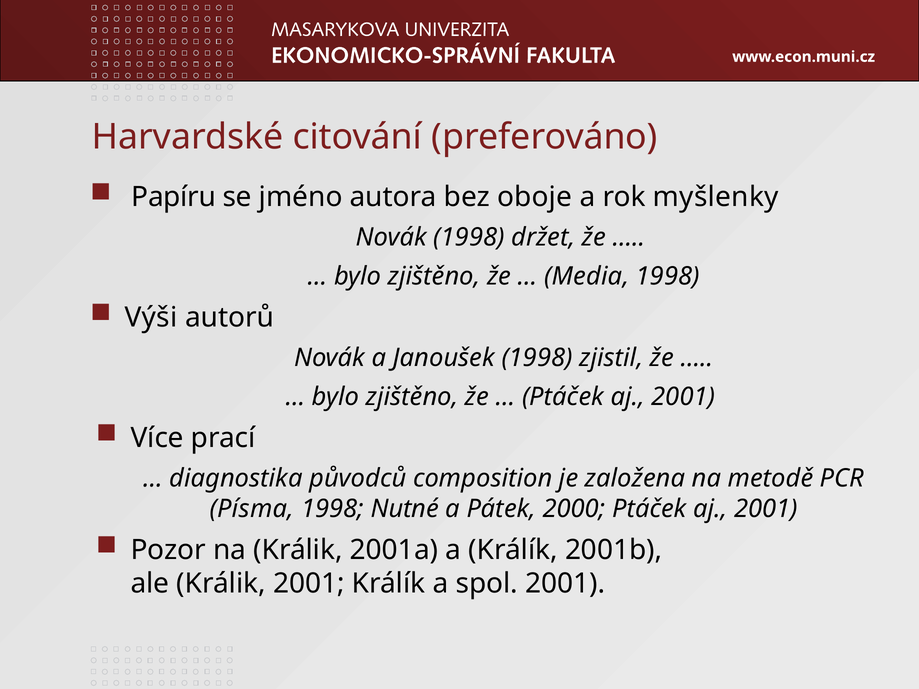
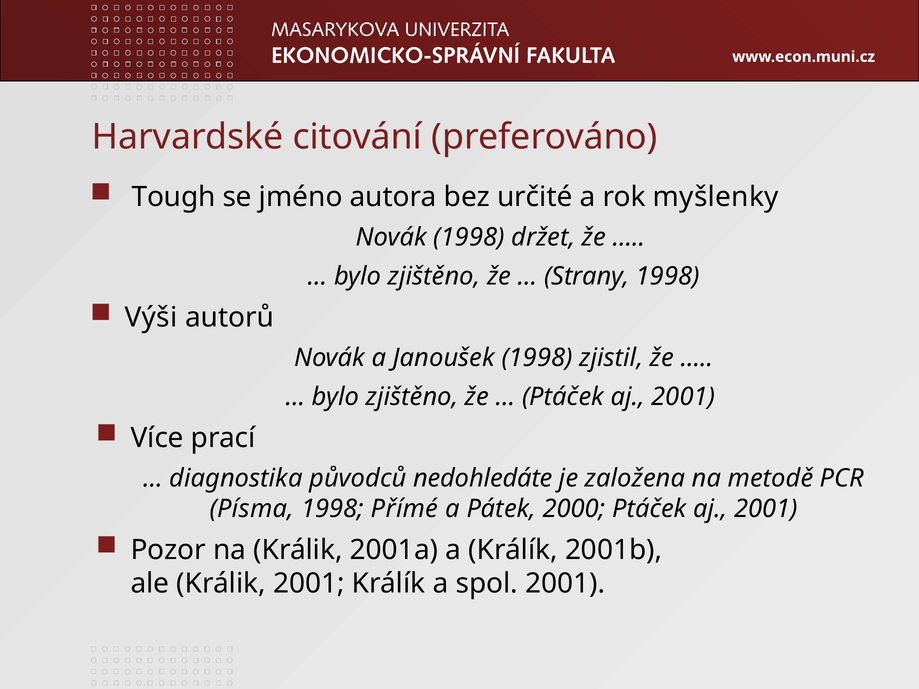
Papíru: Papíru -> Tough (174, 197)
oboje: oboje -> určité (535, 197)
Media: Media -> Strany (587, 276)
composition: composition -> nedohledáte (483, 478)
Nutné: Nutné -> Přímé (405, 509)
